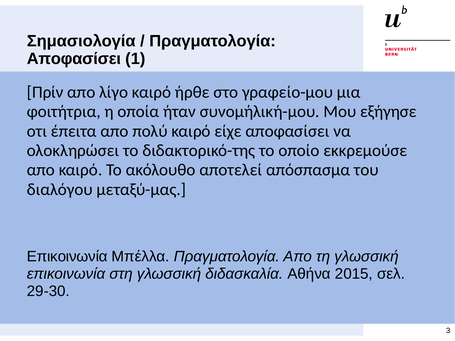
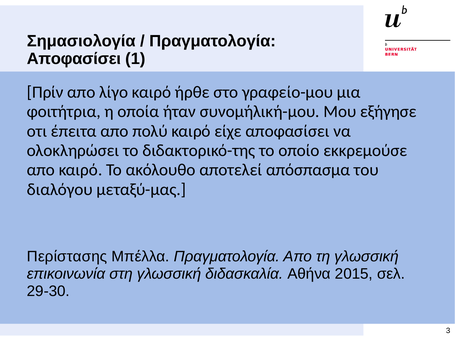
Επικοινωνία: Επικοινωνία -> Περίστασης (67, 257)
